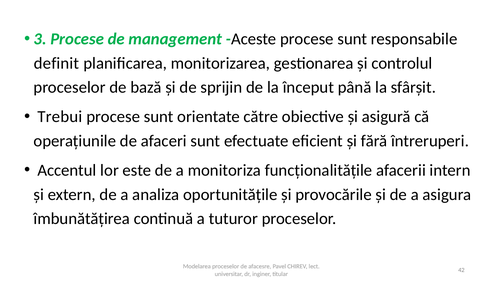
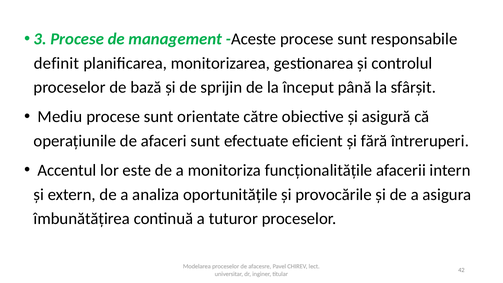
Trebui: Trebui -> Mediu (60, 117)
